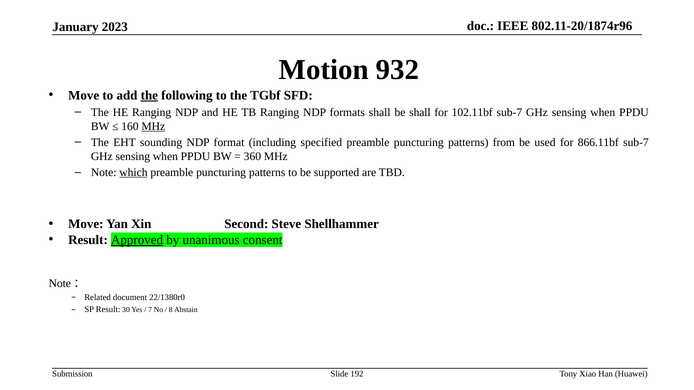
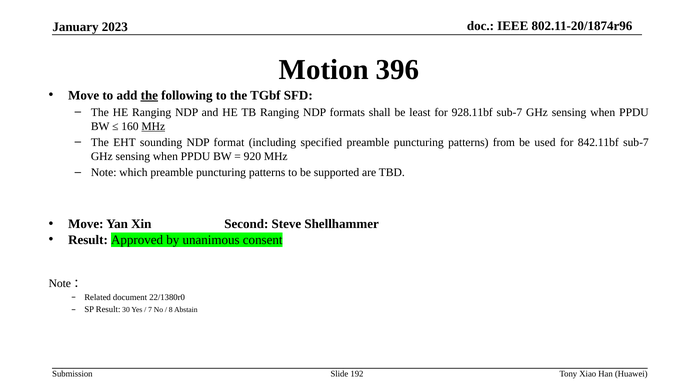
932: 932 -> 396 (398, 70)
be shall: shall -> least (420, 112)
102.11bf: 102.11bf -> 928.11bf (472, 112)
866.11bf: 866.11bf -> 842.11bf (598, 142)
360: 360 -> 920 (252, 156)
which underline: present -> none (133, 173)
Approved underline: present -> none (137, 240)
